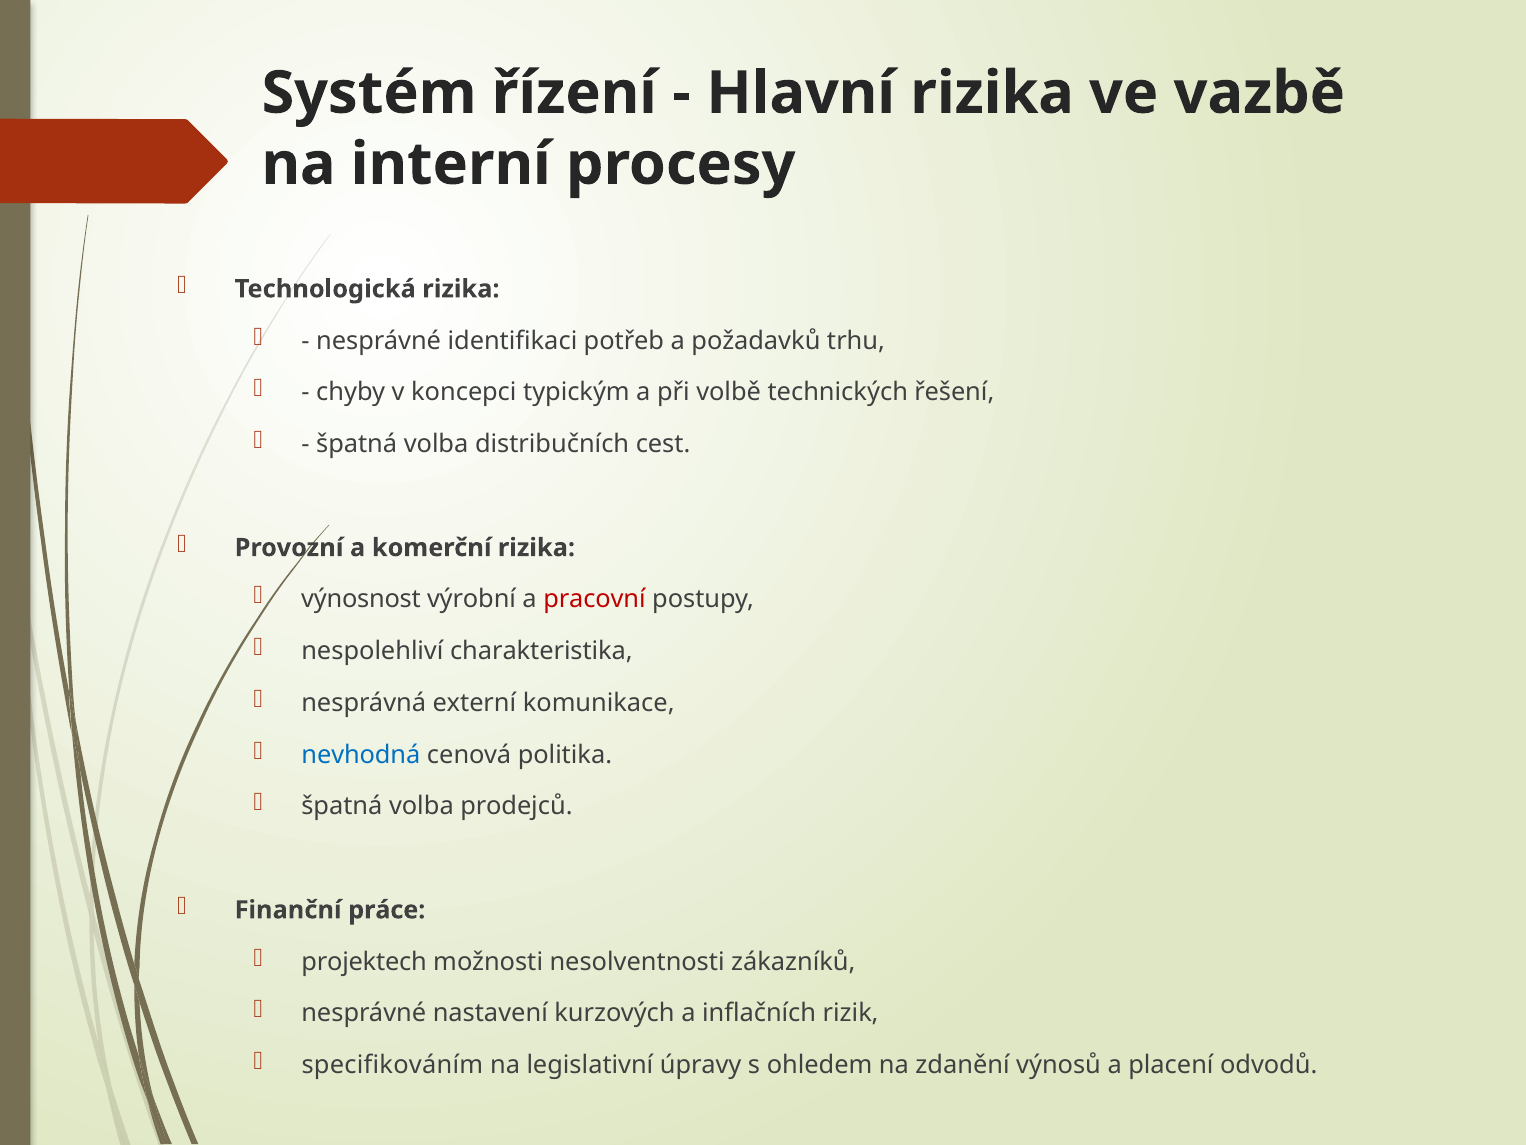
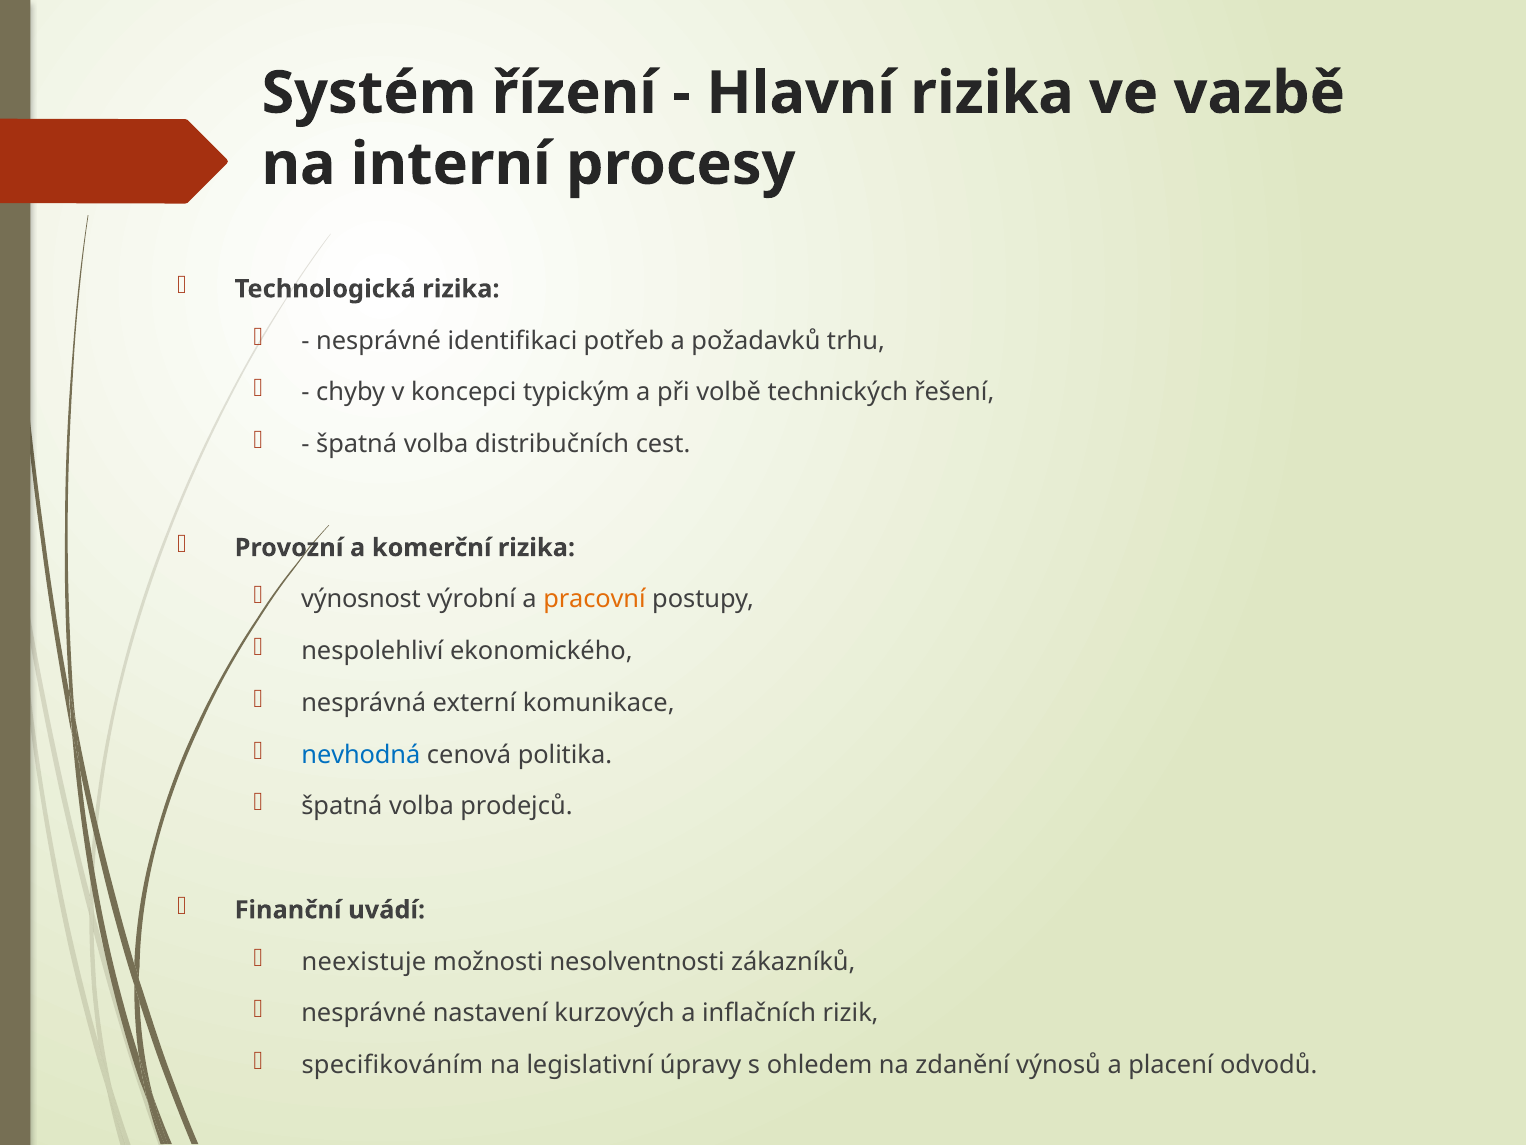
pracovní colour: red -> orange (594, 599)
charakteristika: charakteristika -> ekonomického (541, 651)
práce: práce -> uvádí (387, 910)
projektech: projektech -> neexistuje (364, 961)
